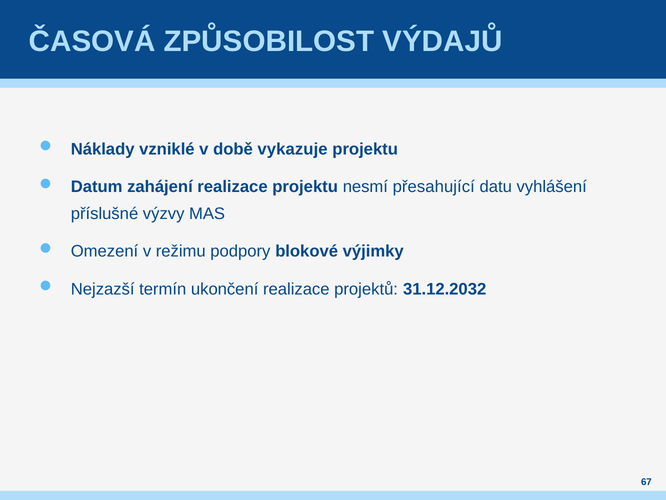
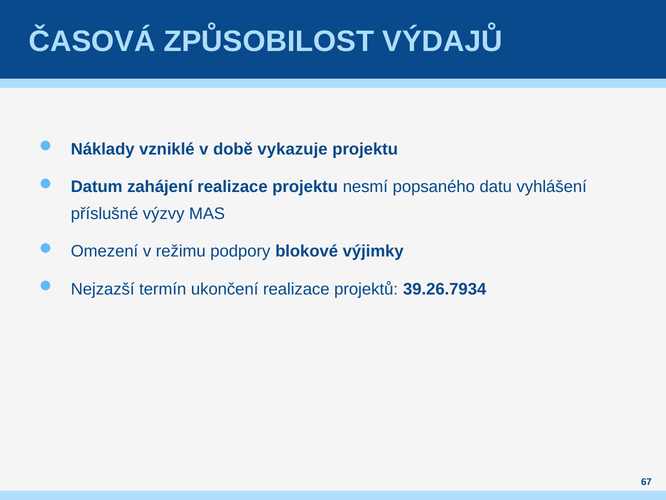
přesahující: přesahující -> popsaného (434, 187)
31.12.2032: 31.12.2032 -> 39.26.7934 (445, 289)
